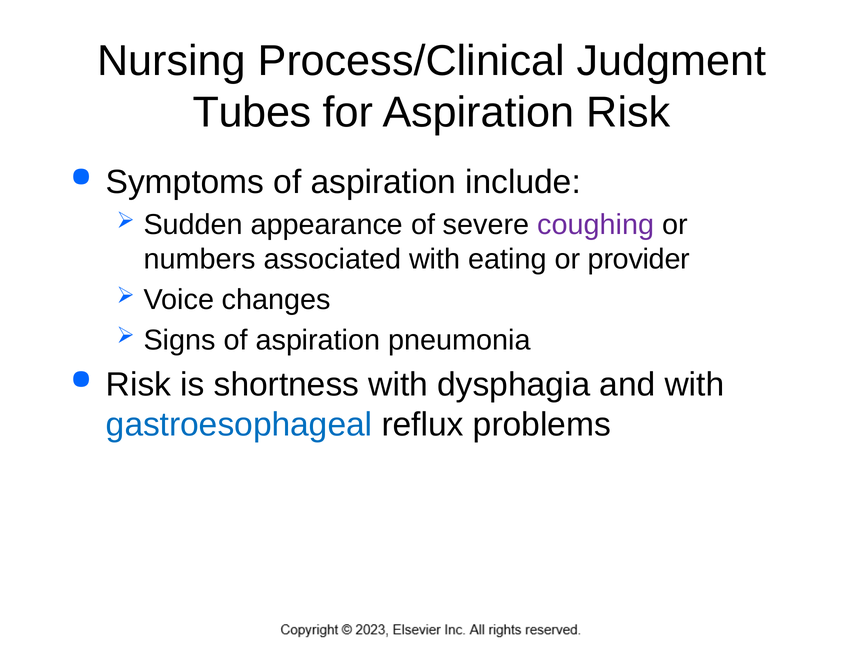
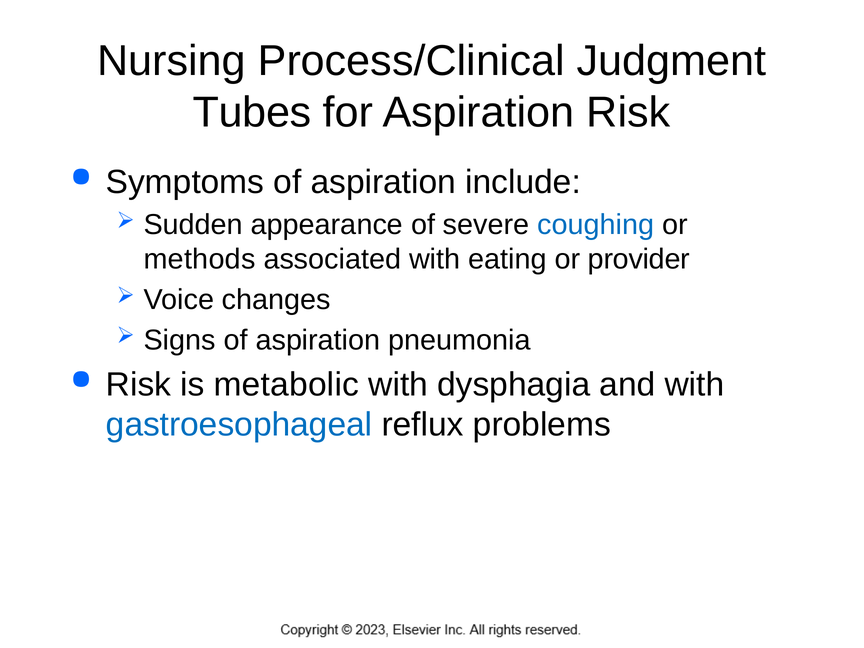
coughing colour: purple -> blue (596, 225)
numbers: numbers -> methods (200, 259)
shortness: shortness -> metabolic (286, 385)
